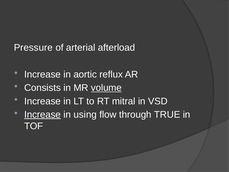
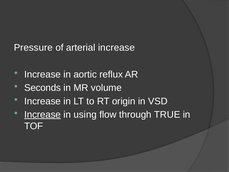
arterial afterload: afterload -> increase (116, 48)
Consists: Consists -> Seconds (43, 88)
volume underline: present -> none (106, 88)
mitral: mitral -> origin (124, 101)
